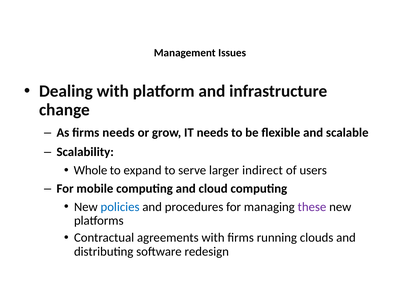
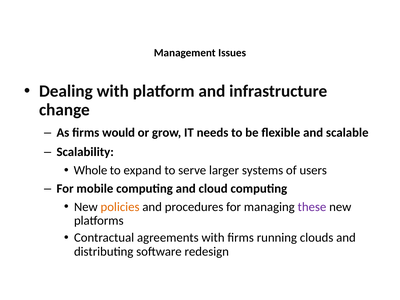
firms needs: needs -> would (119, 133)
indirect: indirect -> systems (263, 170)
policies colour: blue -> orange (120, 207)
